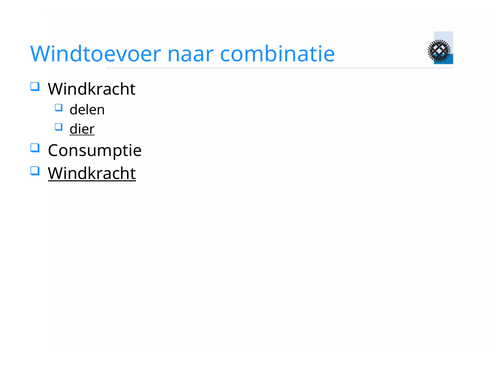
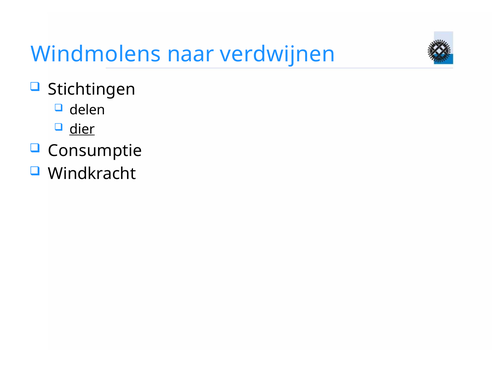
Windtoevoer: Windtoevoer -> Windmolens (96, 54)
combinatie: combinatie -> verdwijnen (278, 54)
Windkracht: Windkracht -> Stichtingen (92, 89)
Windkracht underline: present -> none (92, 174)
